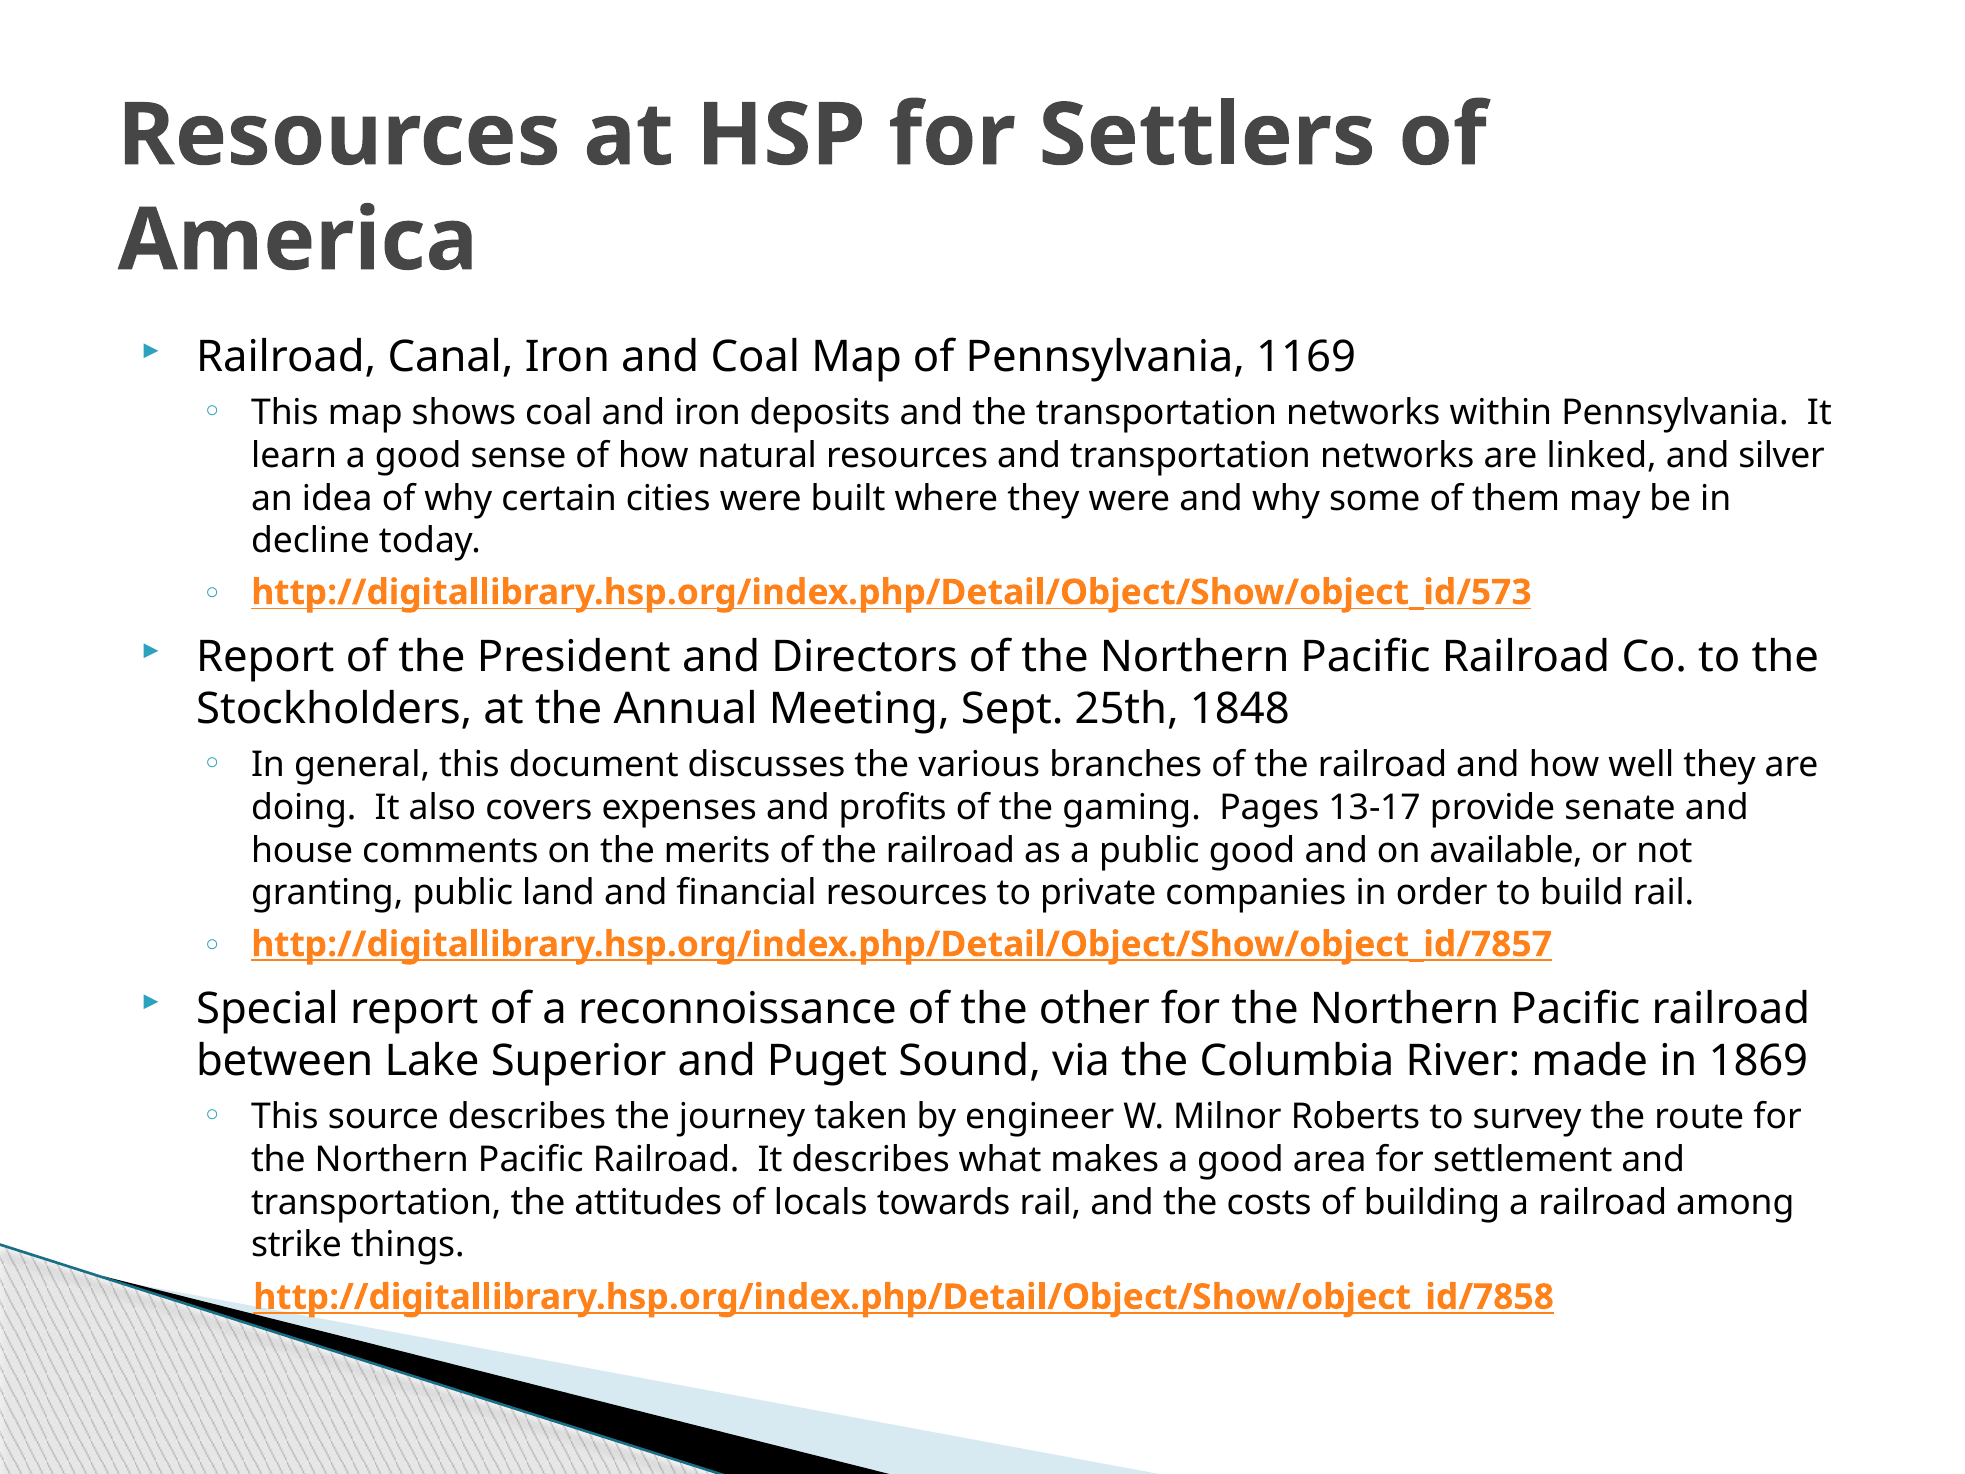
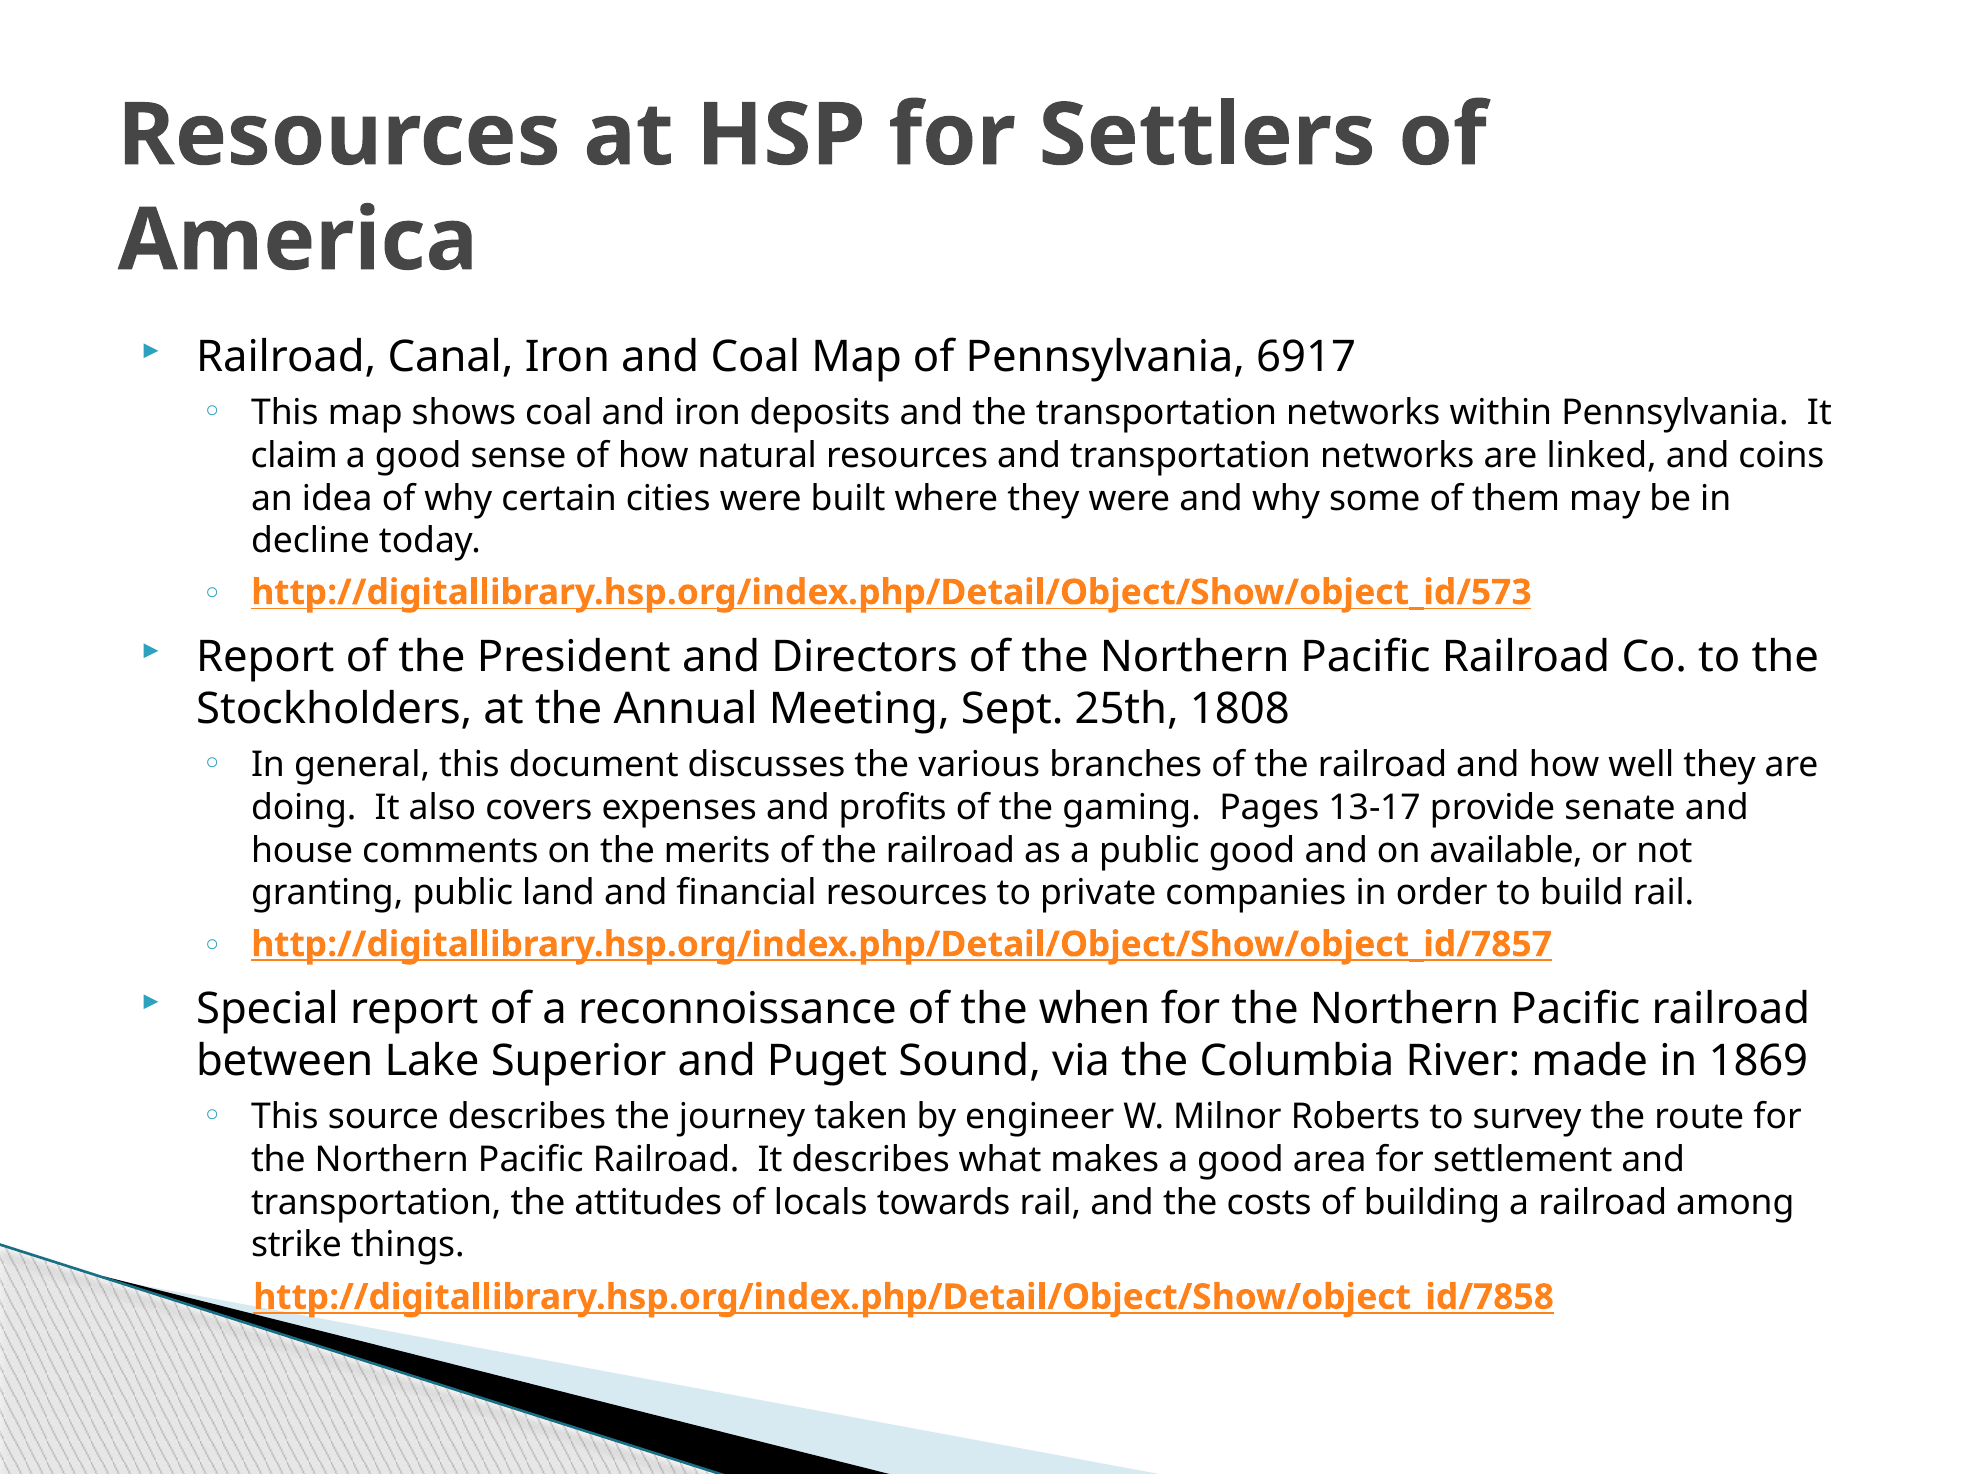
1169: 1169 -> 6917 (1306, 357)
learn: learn -> claim (294, 456)
silver: silver -> coins (1781, 456)
1848: 1848 -> 1808 (1240, 709)
other: other -> when (1095, 1009)
